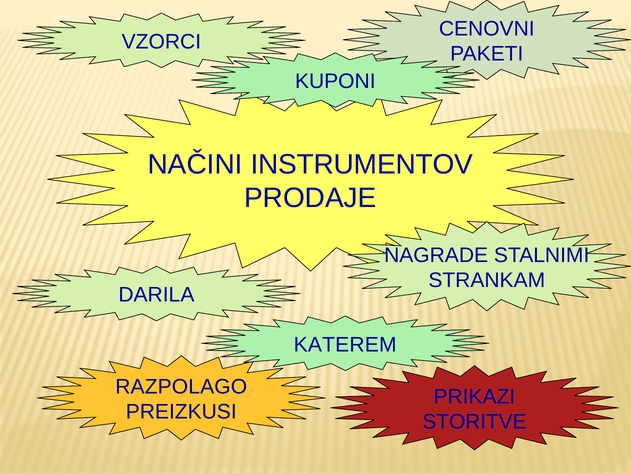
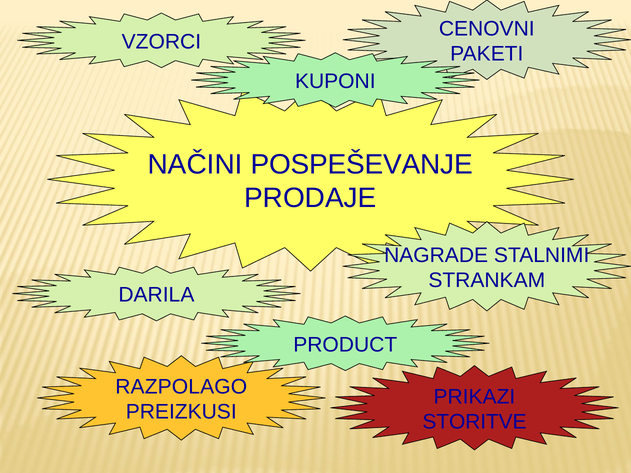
INSTRUMENTOV: INSTRUMENTOV -> POSPEŠEVANJE (362, 165)
KATEREM: KATEREM -> PRODUCT (345, 345)
